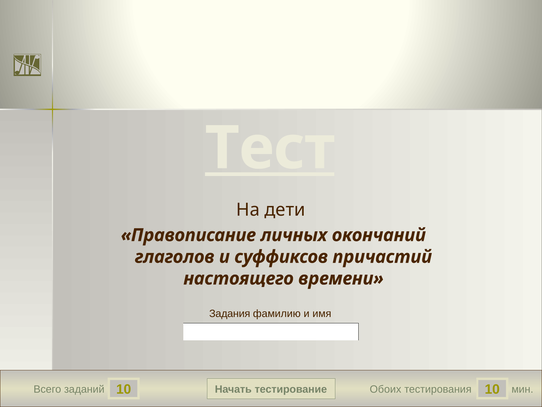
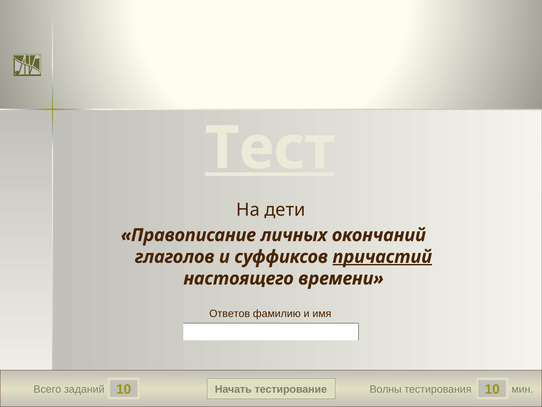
причастий underline: none -> present (382, 257)
Задания: Задания -> Ответов (230, 313)
Обоих: Обоих -> Волны (386, 389)
